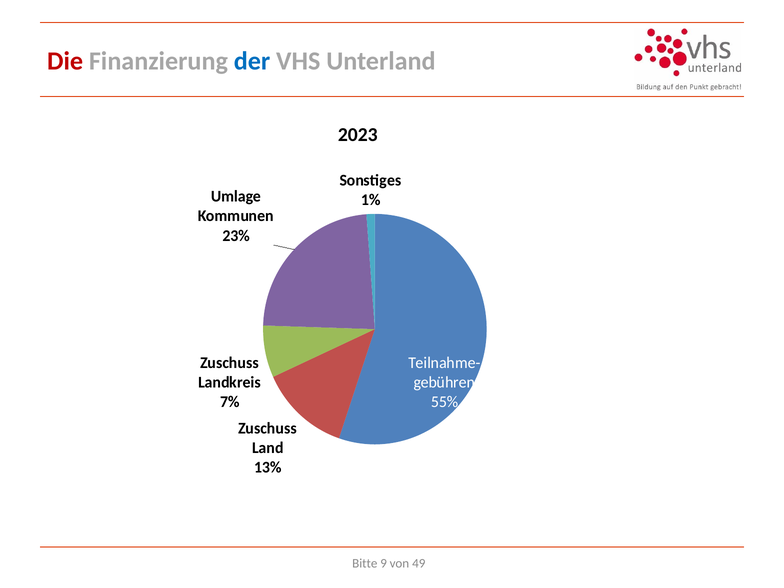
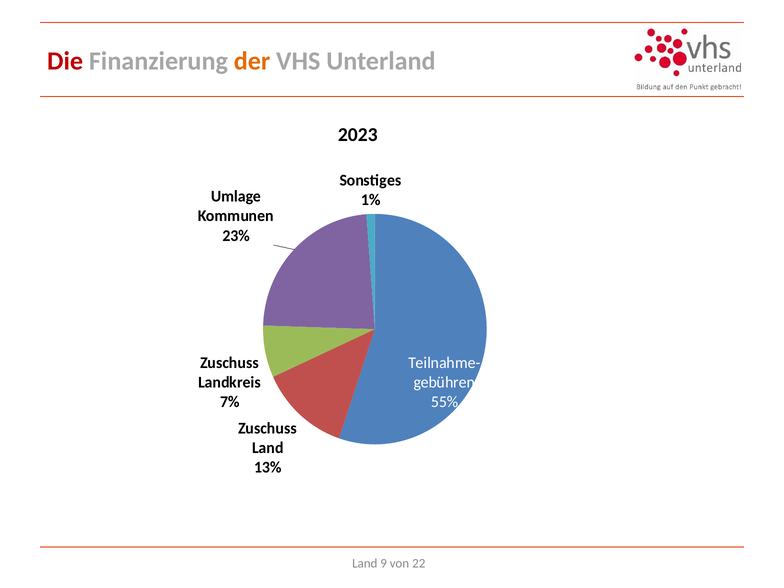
der colour: blue -> orange (252, 61)
Bitte: Bitte -> Land (365, 564)
49: 49 -> 22 (419, 564)
